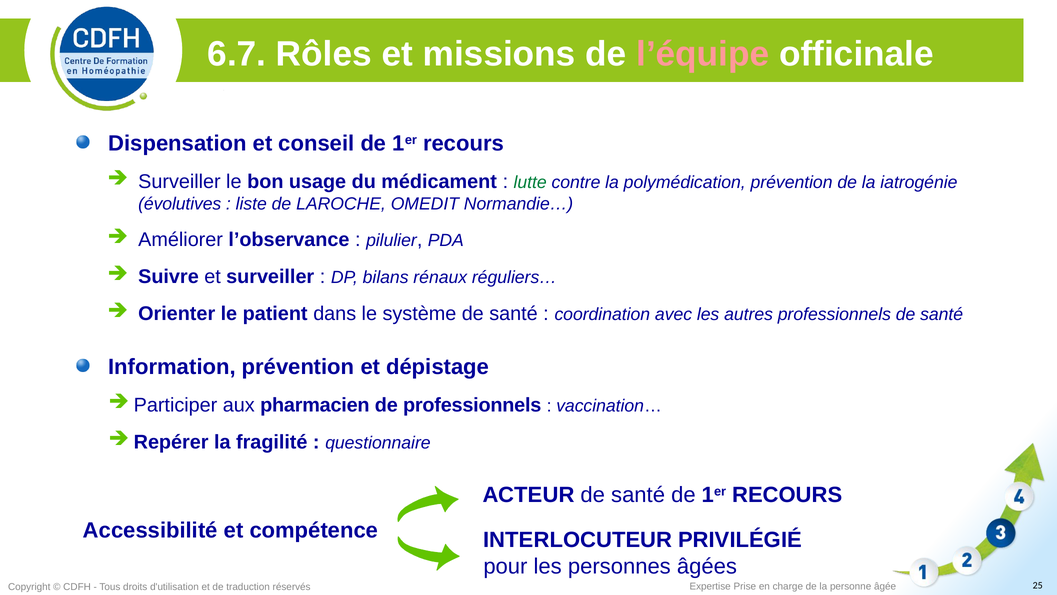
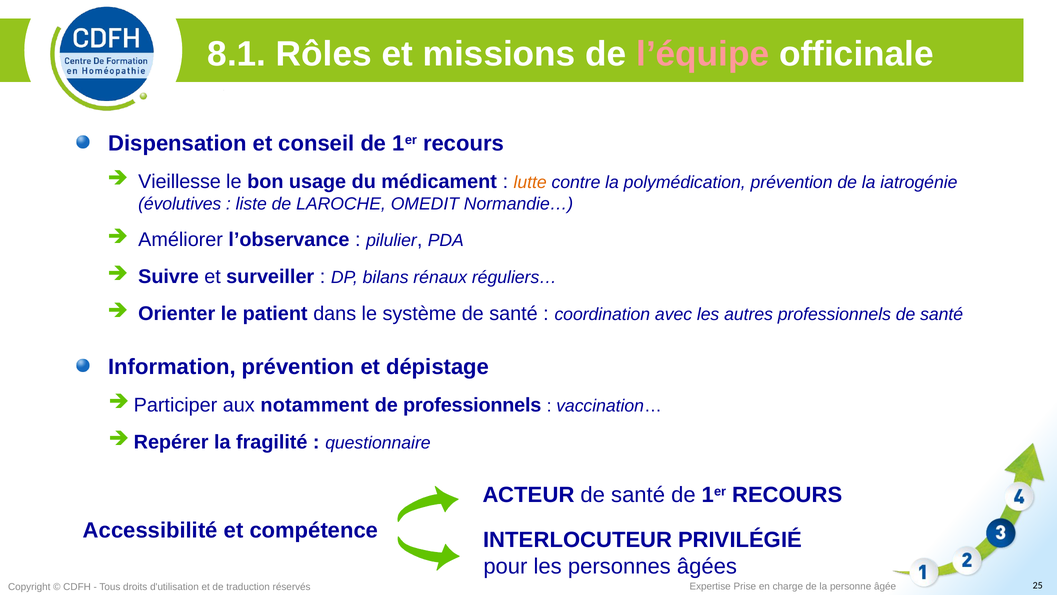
6.7: 6.7 -> 8.1 (237, 54)
Surveiller: Surveiller -> Vieillesse (180, 181)
lutte colour: green -> orange (530, 182)
pharmacien: pharmacien -> notamment (315, 405)
